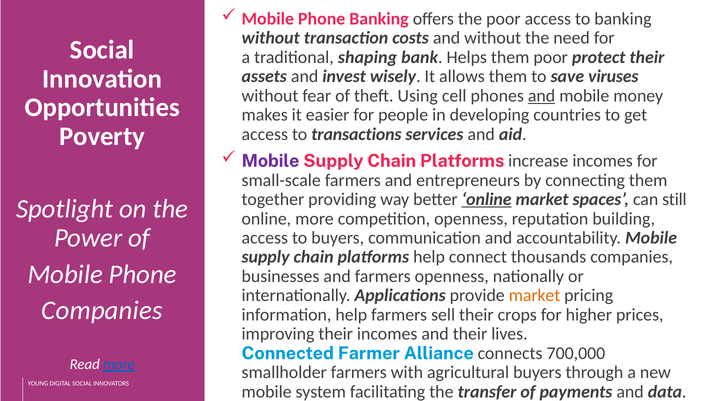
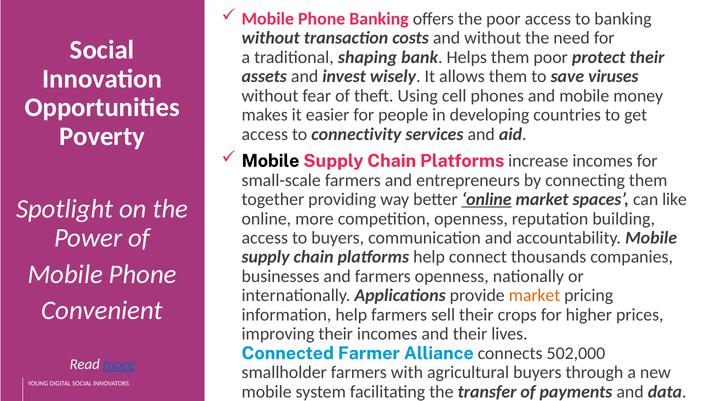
and underline: present -> none (542, 96)
transactions: transactions -> connectivity (356, 134)
Mobile colour: purple -> black (270, 161)
still: still -> like (674, 200)
Companies: Companies -> Convenient (102, 311)
700,000: 700,000 -> 502,000 (576, 354)
